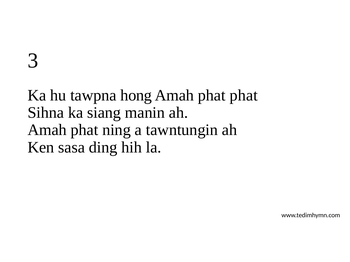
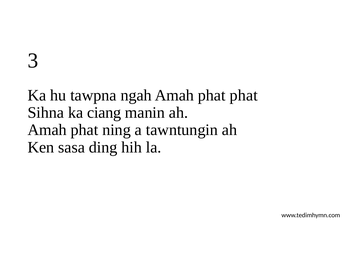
hong: hong -> ngah (136, 96)
siang: siang -> ciang (104, 113)
